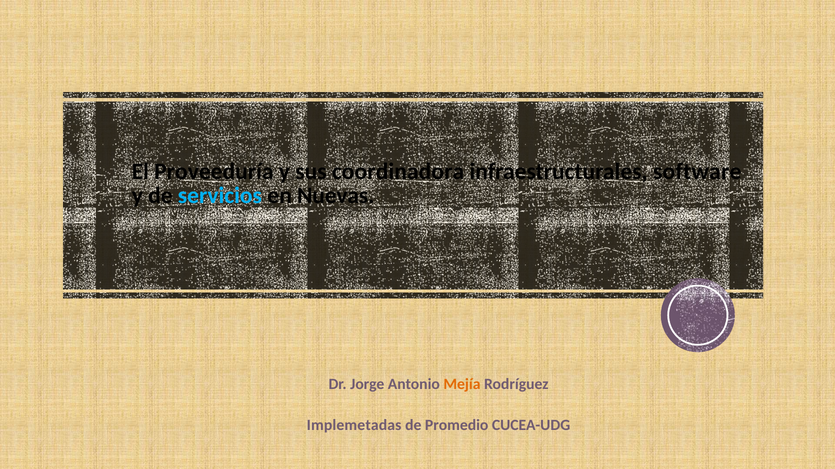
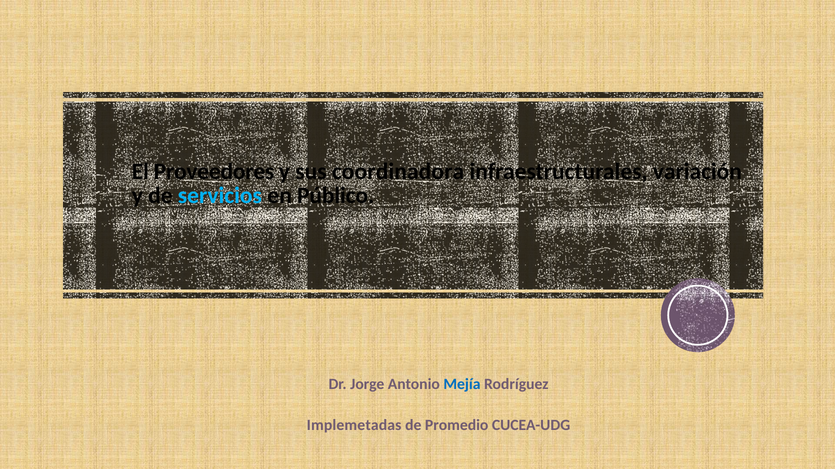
Proveeduría: Proveeduría -> Proveedores (214, 172)
software: software -> variación (697, 172)
Nuevas: Nuevas -> Público (336, 196)
Mejía colour: orange -> blue (462, 385)
